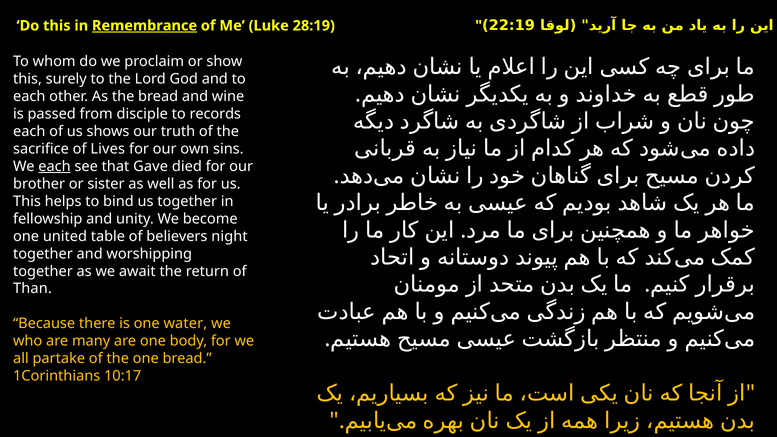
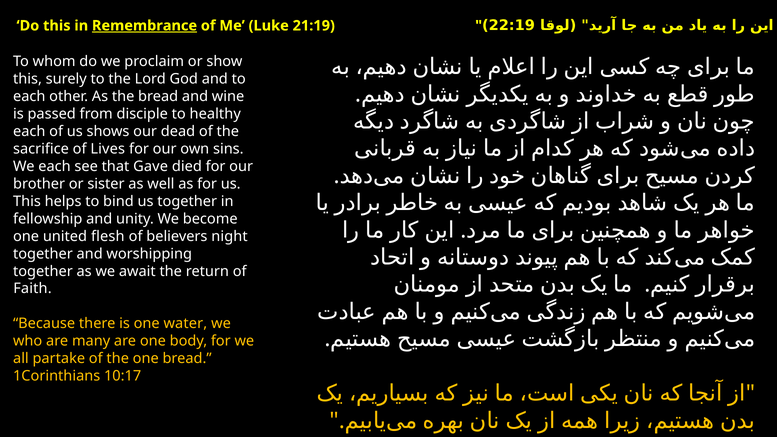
28:19: 28:19 -> 21:19 (314, 26)
records: records -> healthy (215, 114)
truth: truth -> dead (178, 131)
each underline: present -> none (55, 166)
table: table -> flesh (108, 236)
Than: Than -> Faith (32, 289)
